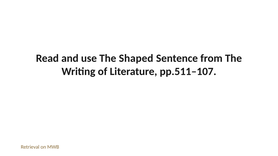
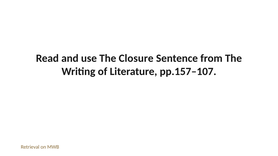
Shaped: Shaped -> Closure (136, 58)
pp.511–107: pp.511–107 -> pp.157–107 (188, 72)
